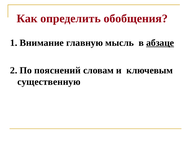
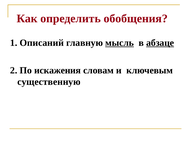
Внимание: Внимание -> Описаний (42, 43)
мысль underline: none -> present (120, 43)
пояснений: пояснений -> искажения (58, 71)
